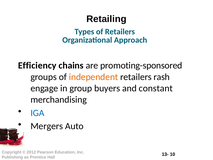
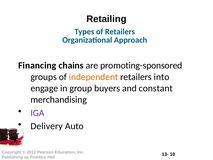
Efficiency: Efficiency -> Financing (37, 65)
rash: rash -> into (162, 77)
IGA colour: blue -> purple (37, 113)
Mergers: Mergers -> Delivery (47, 126)
